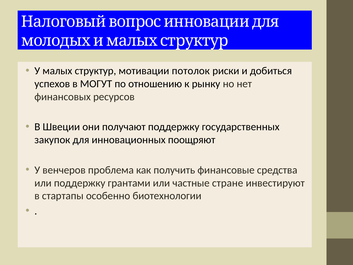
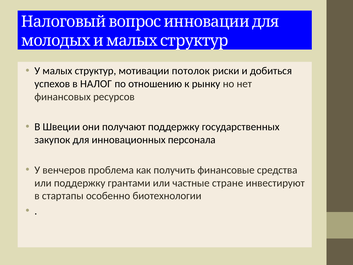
МОГУТ: МОГУТ -> НАЛОГ (96, 84)
поощряют: поощряют -> персонала (192, 140)
